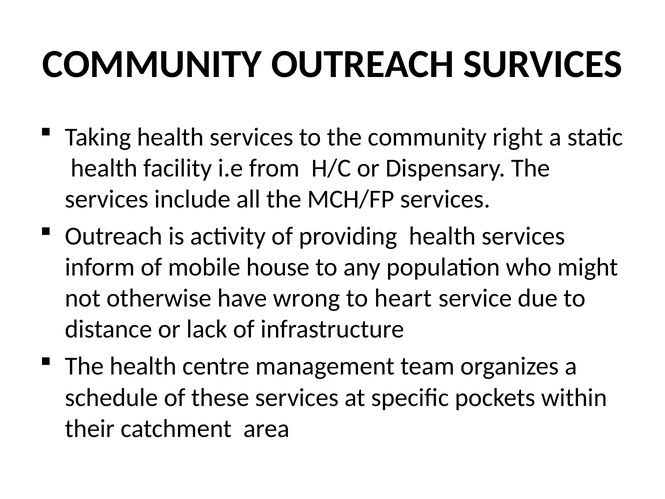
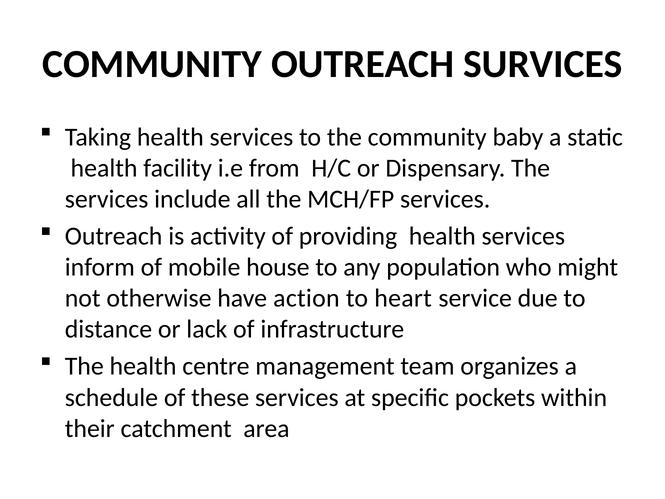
right: right -> baby (518, 137)
wrong: wrong -> action (306, 298)
